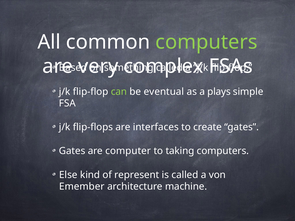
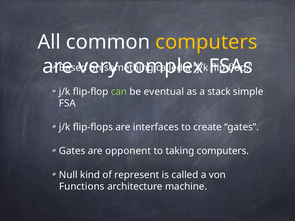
computers colour: light green -> yellow (206, 42)
plays: plays -> stack (219, 92)
computer: computer -> opponent (128, 151)
Else: Else -> Null (68, 175)
Emember: Emember -> Functions (82, 187)
